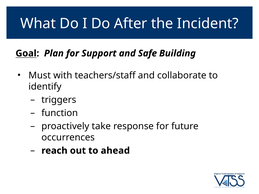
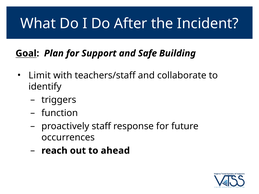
Must: Must -> Limit (40, 75)
take: take -> staff (101, 126)
